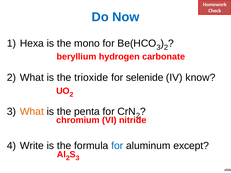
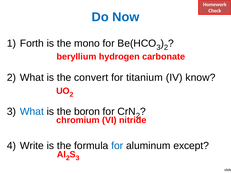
Hexa: Hexa -> Forth (32, 43)
trioxide: trioxide -> convert (91, 78)
selenide: selenide -> titanium (145, 78)
What colour: orange -> blue (32, 112)
penta: penta -> boron (87, 112)
